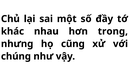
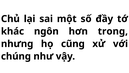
nhau: nhau -> ngôn (46, 31)
